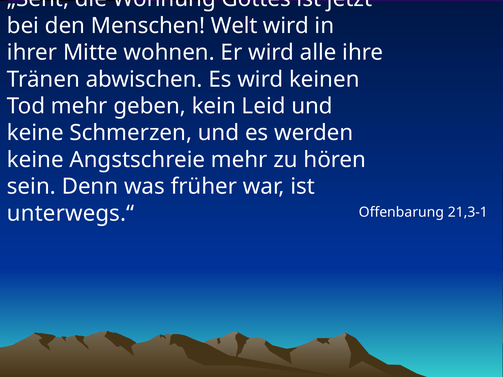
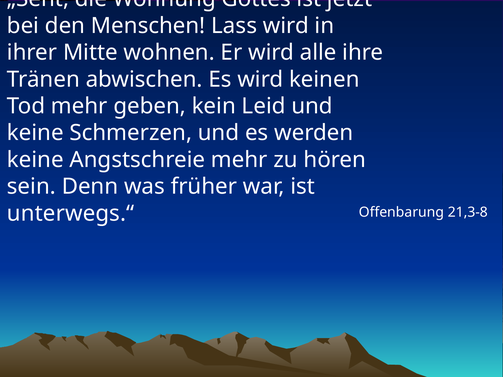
Welt: Welt -> Lass (234, 26)
21,3-1: 21,3-1 -> 21,3-8 (468, 212)
